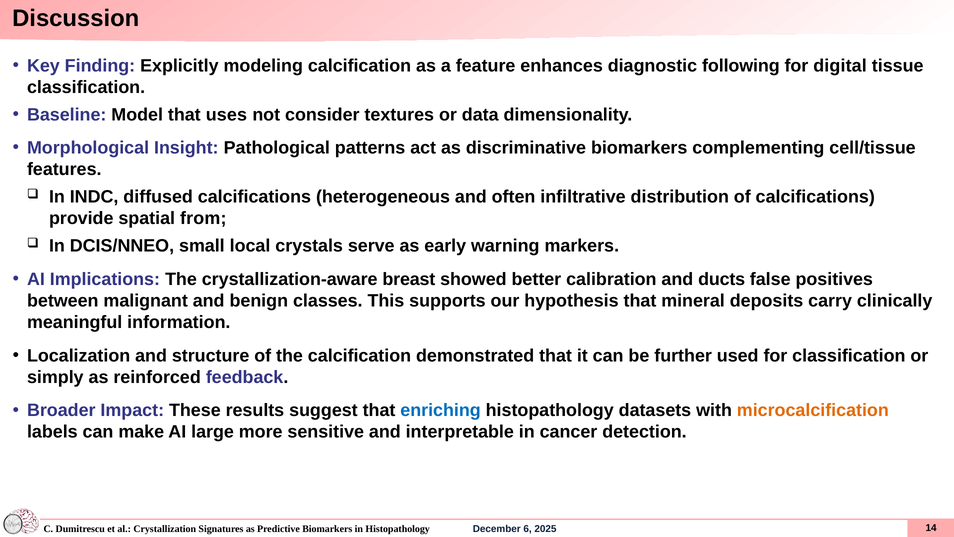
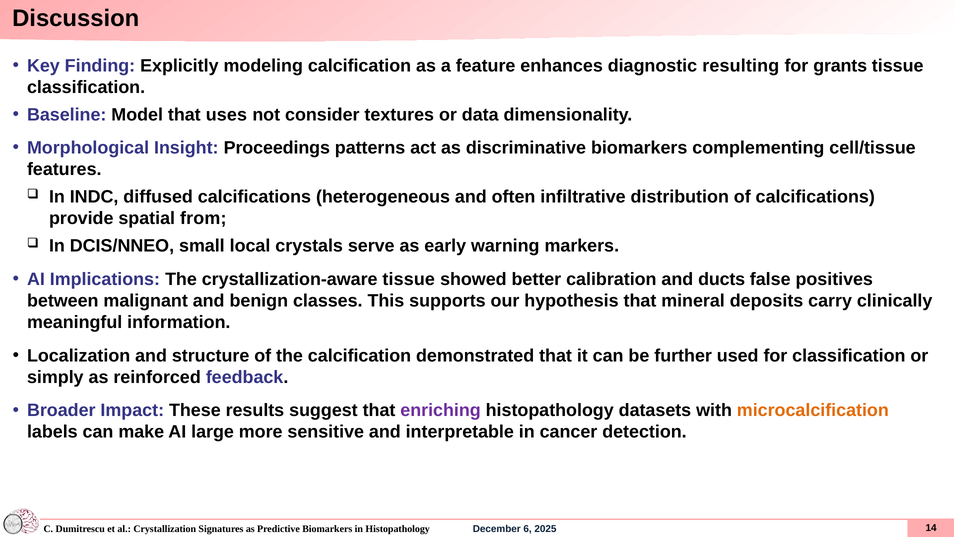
following: following -> resulting (741, 66)
digital: digital -> grants (840, 66)
Pathological: Pathological -> Proceedings (277, 148)
crystallization-aware breast: breast -> tissue (409, 279)
enriching colour: blue -> purple (441, 410)
